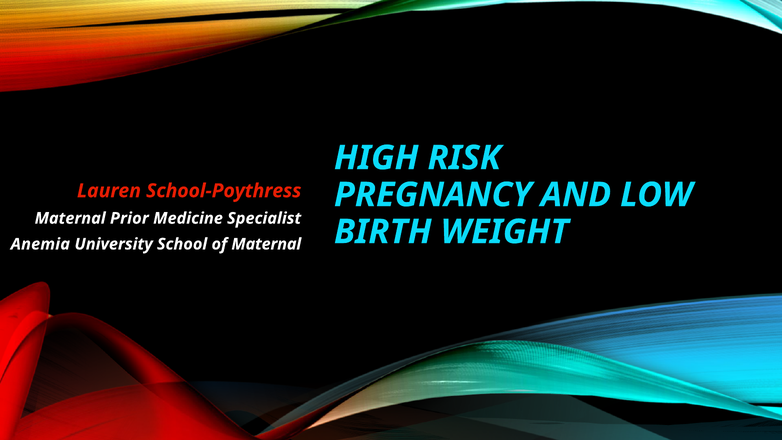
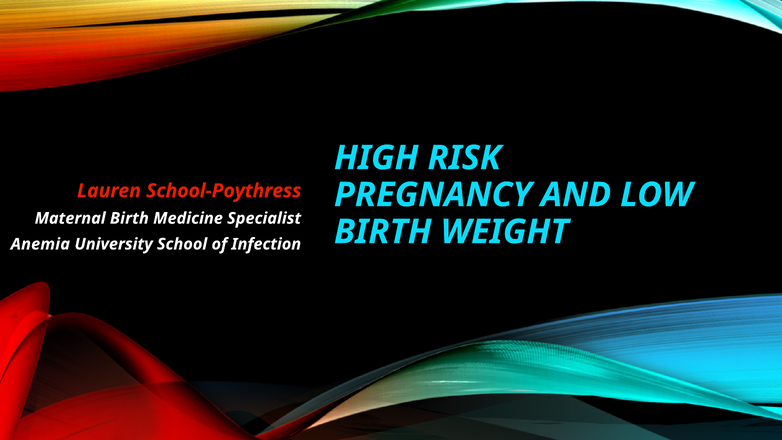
Maternal Prior: Prior -> Birth (129, 218)
of Maternal: Maternal -> Infection (266, 244)
